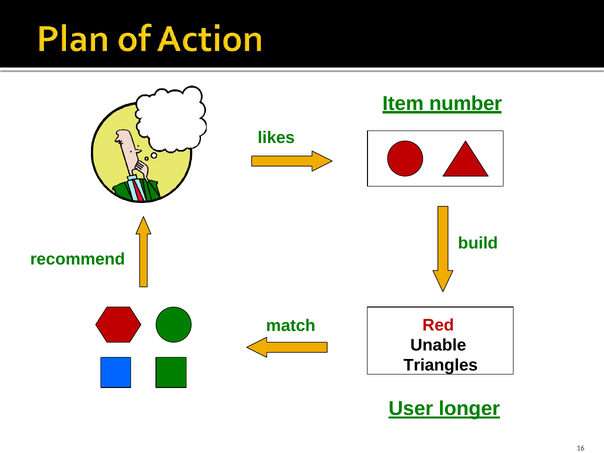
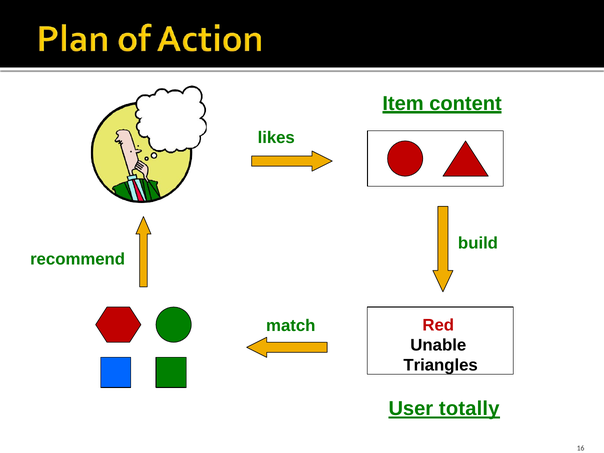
number: number -> content (466, 103)
longer: longer -> totally (469, 409)
